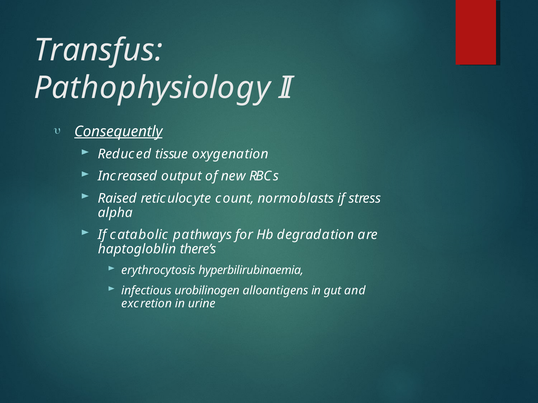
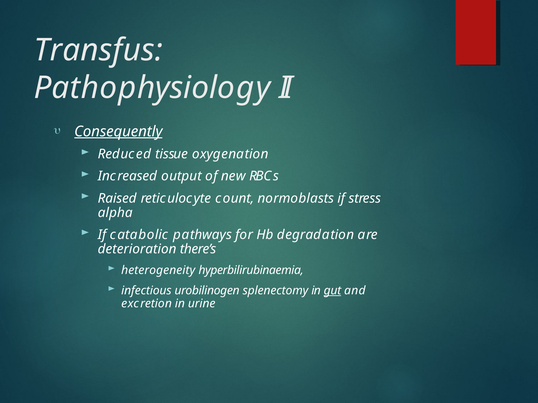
haptogloblin: haptogloblin -> deterioration (137, 249)
erythrocytosis: erythrocytosis -> heterogeneity (158, 270)
alloantigens: alloantigens -> splenectomy (275, 291)
gut underline: none -> present (332, 291)
